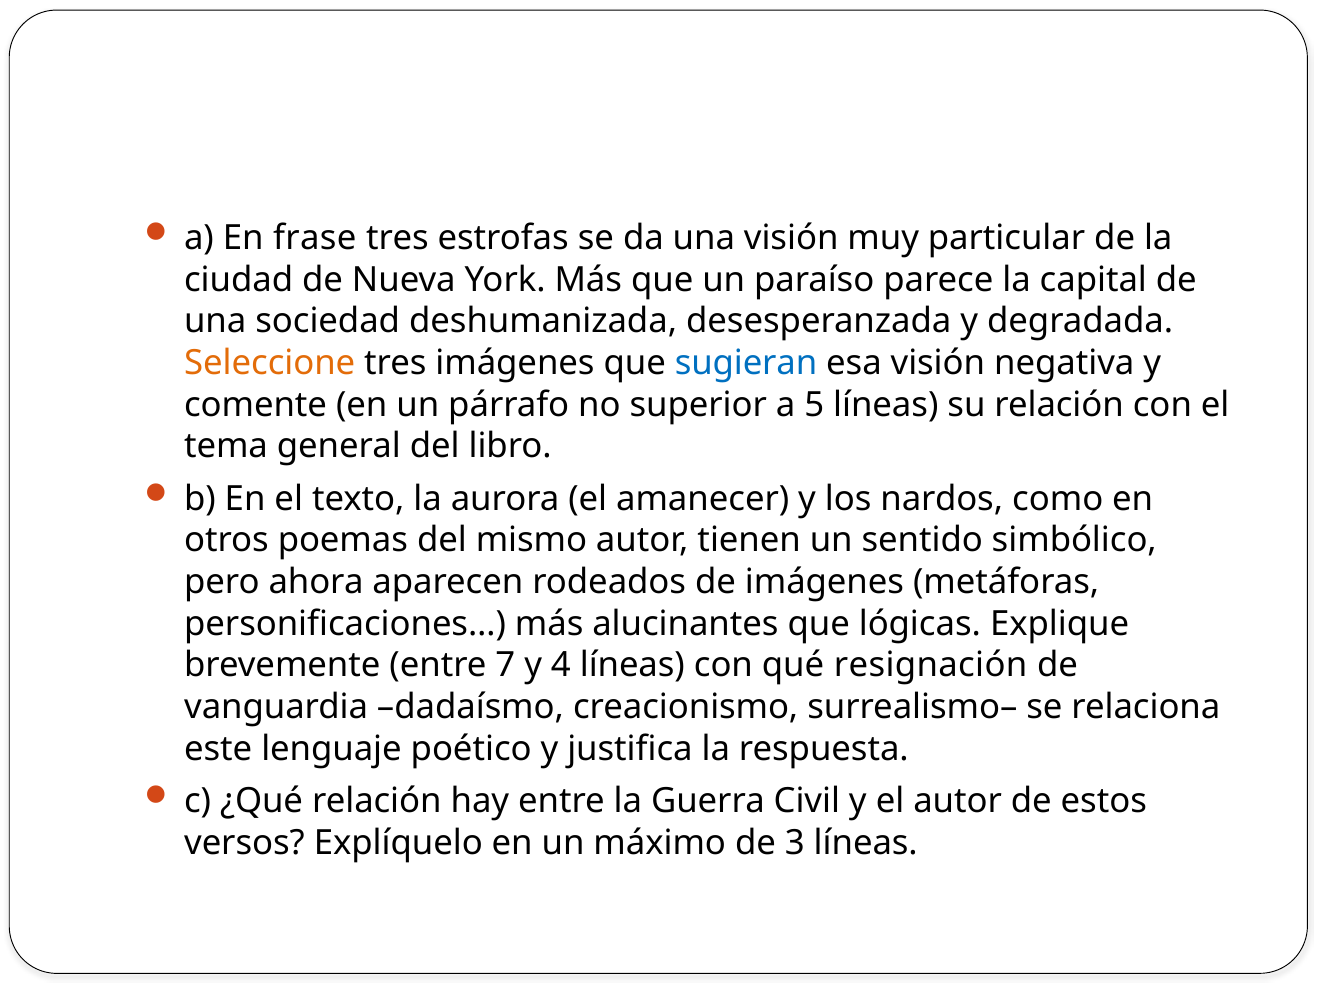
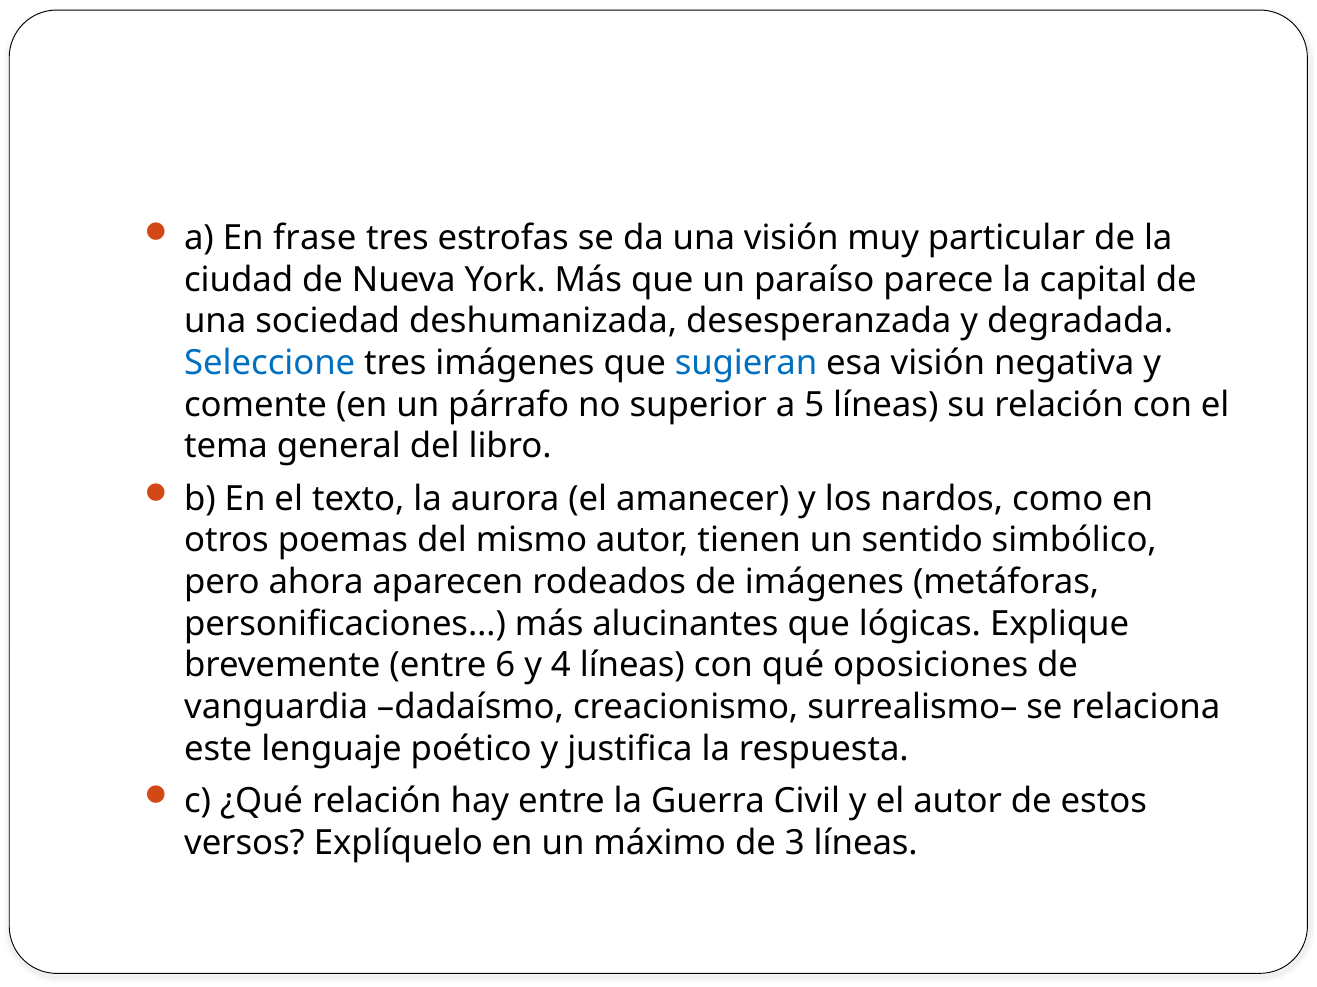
Seleccione colour: orange -> blue (270, 363)
7: 7 -> 6 (505, 666)
resignación: resignación -> oposiciones (931, 666)
